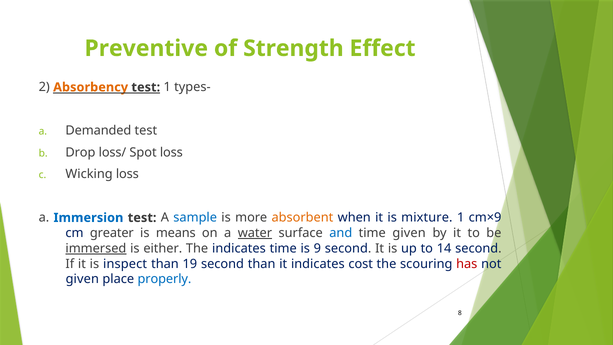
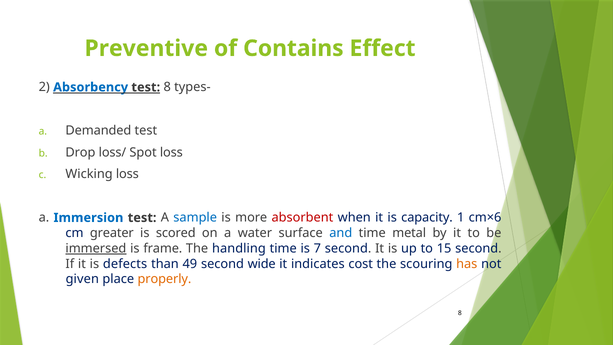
Strength: Strength -> Contains (293, 48)
Absorbency colour: orange -> blue (91, 87)
test 1: 1 -> 8 (167, 87)
absorbent colour: orange -> red (302, 218)
mixture: mixture -> capacity (427, 218)
cm×9: cm×9 -> cm×6 (485, 218)
means: means -> scored (176, 233)
water underline: present -> none (255, 233)
time given: given -> metal (409, 233)
either: either -> frame (163, 248)
The indicates: indicates -> handling (239, 248)
9: 9 -> 7 (317, 248)
14: 14 -> 15 (444, 248)
inspect: inspect -> defects (125, 264)
19: 19 -> 49 (190, 264)
second than: than -> wide (262, 264)
has colour: red -> orange (467, 264)
properly colour: blue -> orange (164, 279)
